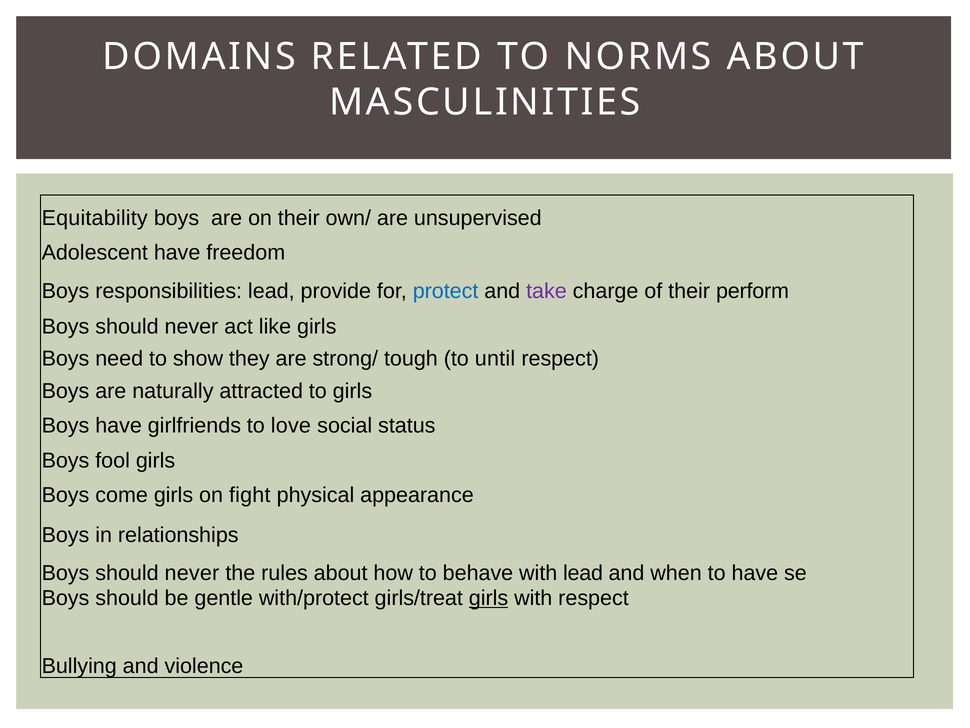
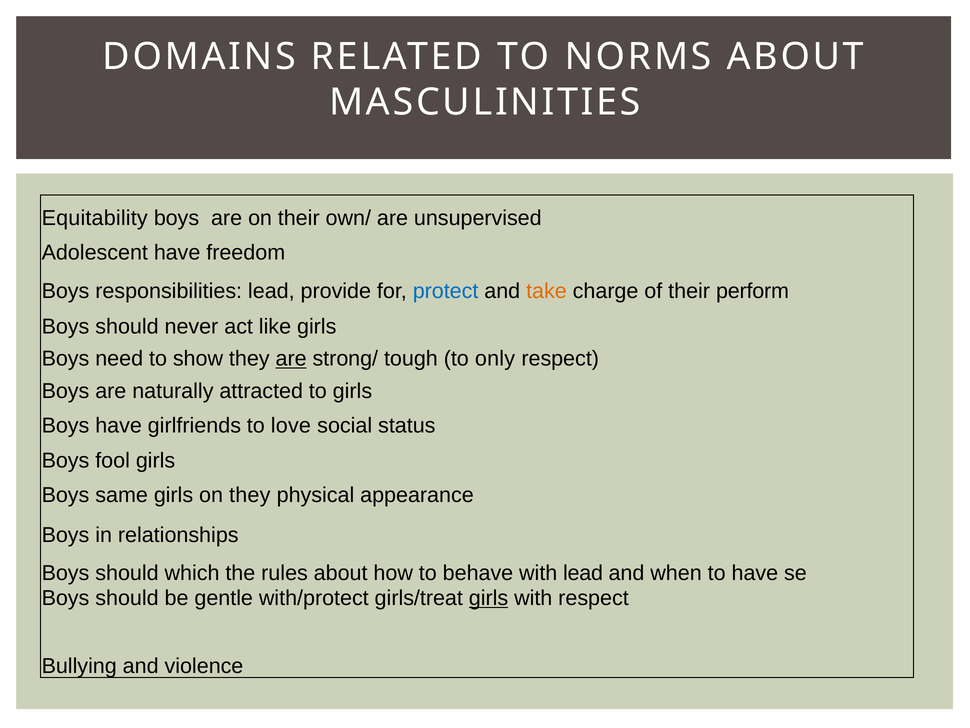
take colour: purple -> orange (546, 291)
are underline: none -> present (291, 359)
until: until -> only (495, 359)
come: come -> same (122, 495)
on fight: fight -> they (250, 495)
never: never -> which (192, 573)
